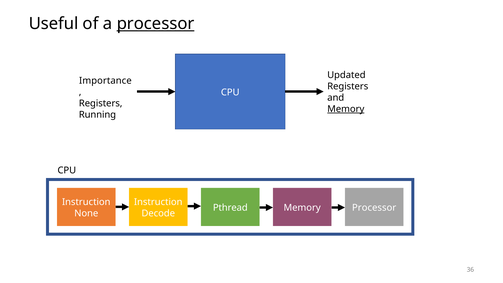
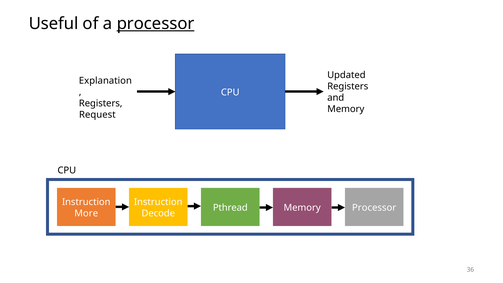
Importance: Importance -> Explanation (105, 81)
Memory underline: present -> none (346, 109)
Running: Running -> Request (97, 115)
None: None -> More (86, 213)
